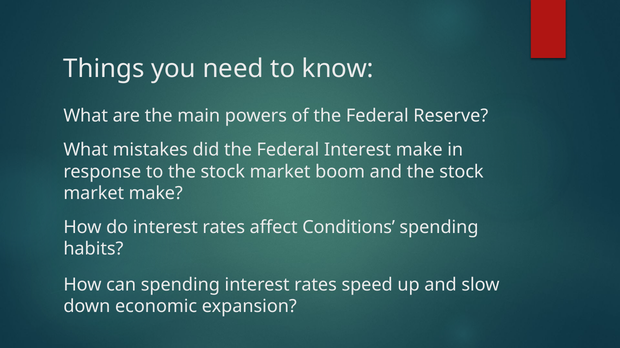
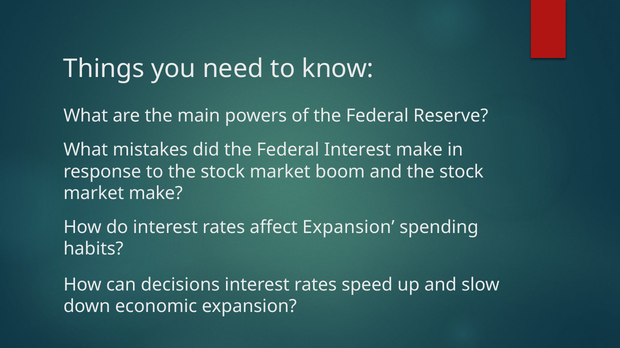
affect Conditions: Conditions -> Expansion (348, 228)
can spending: spending -> decisions (180, 285)
